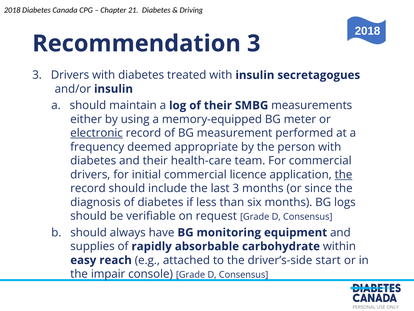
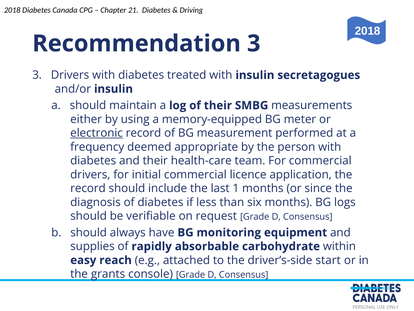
the underline: present -> none (344, 174)
last 3: 3 -> 1 (236, 188)
impair: impair -> grants (108, 274)
